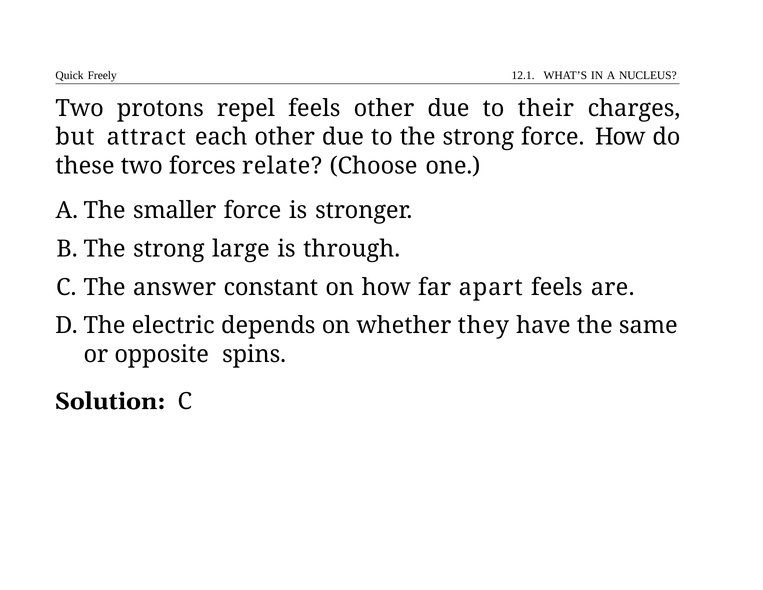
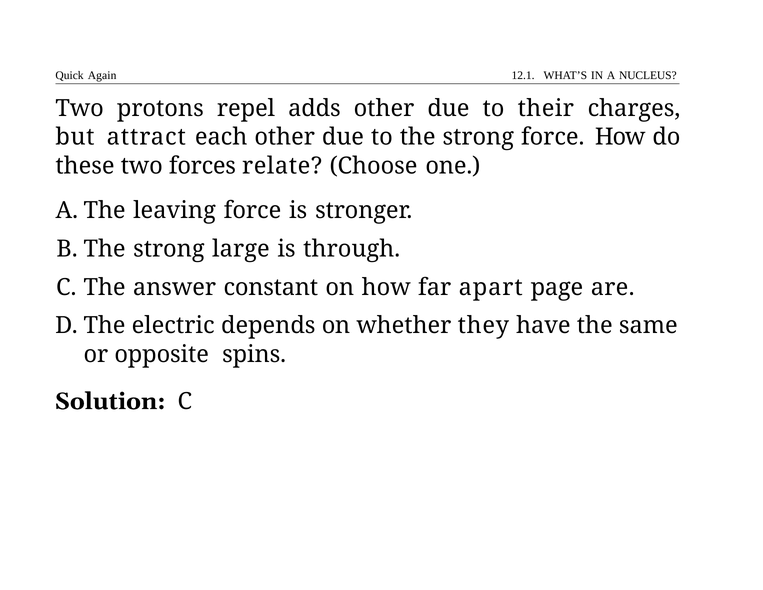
Freely: Freely -> Again (102, 75)
repel feels: feels -> adds (314, 108)
smaller: smaller -> leaving (175, 210)
apart feels: feels -> page (557, 287)
